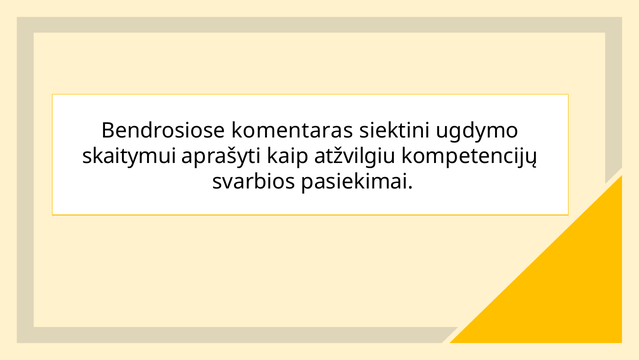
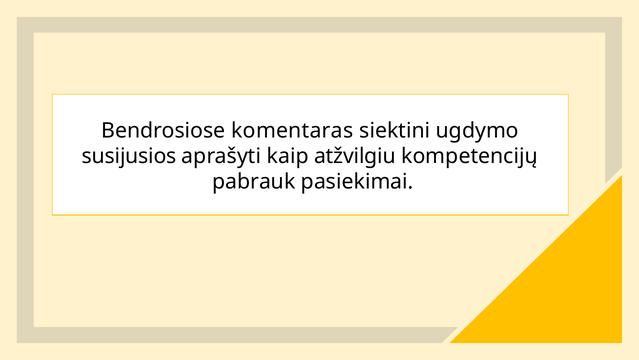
skaitymui: skaitymui -> susijusios (129, 156)
svarbios: svarbios -> pabrauk (254, 181)
